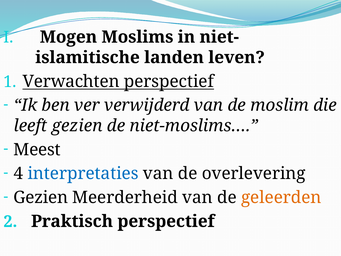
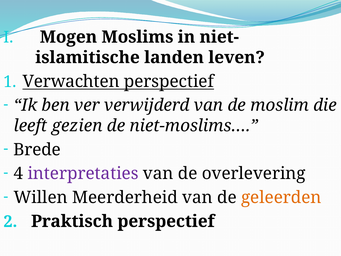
Meest: Meest -> Brede (37, 150)
interpretaties colour: blue -> purple (83, 173)
Gezien: Gezien -> Willen (41, 197)
